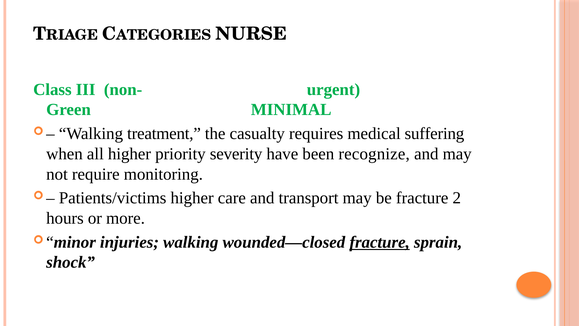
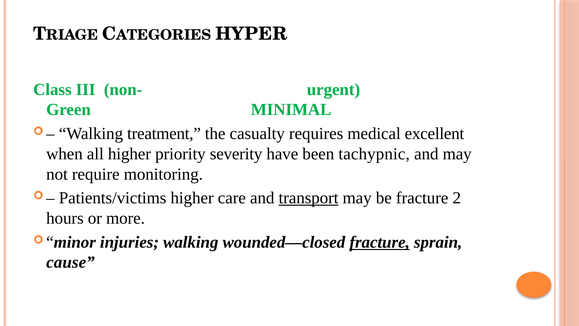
NURSE: NURSE -> HYPER (251, 34)
suffering: suffering -> excellent (434, 133)
recognize: recognize -> tachypnic (374, 154)
transport underline: none -> present (309, 198)
shock: shock -> cause (70, 262)
